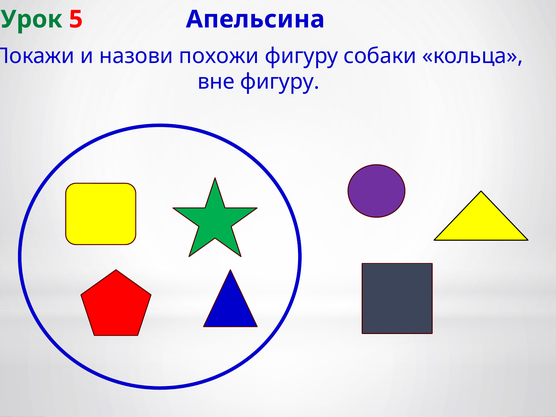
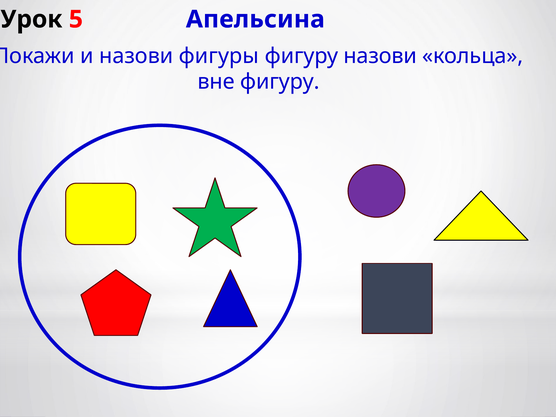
Урок colour: green -> black (31, 19)
похожи: похожи -> фигуры (219, 56)
фигуру собаки: собаки -> назови (380, 56)
